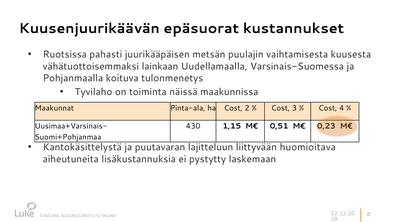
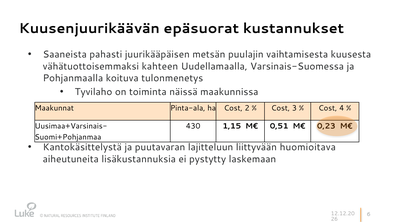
Ruotsissa: Ruotsissa -> Saaneista (65, 54)
lainkaan: lainkaan -> kahteen (160, 66)
